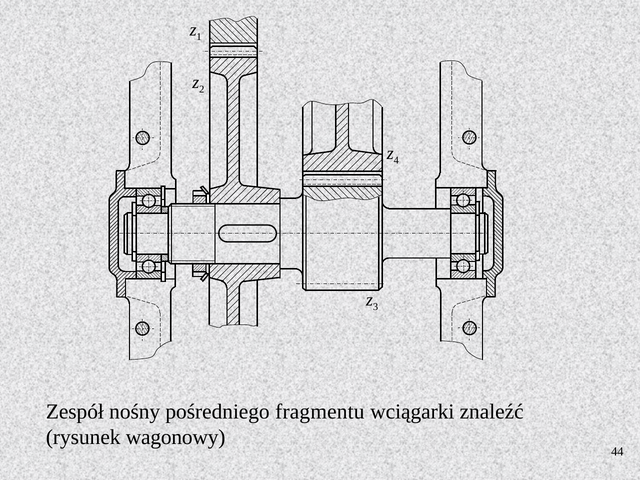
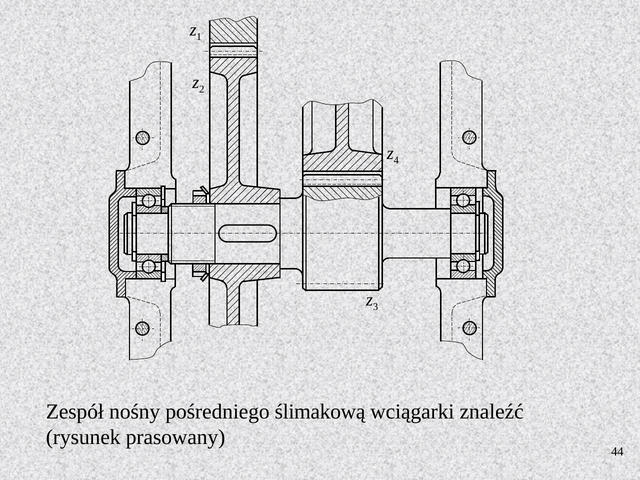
fragmentu: fragmentu -> ślimakową (320, 412)
wagonowy: wagonowy -> prasowany (176, 437)
